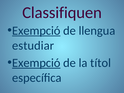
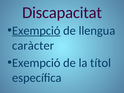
Classifiquen: Classifiquen -> Discapacitat (62, 13)
estudiar: estudiar -> caràcter (33, 46)
Exempció underline: present -> none (36, 63)
